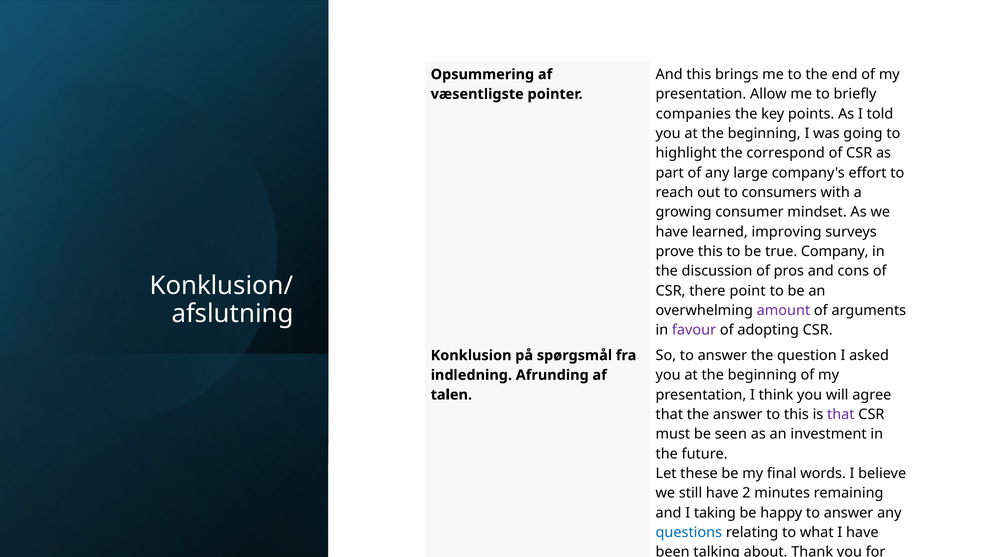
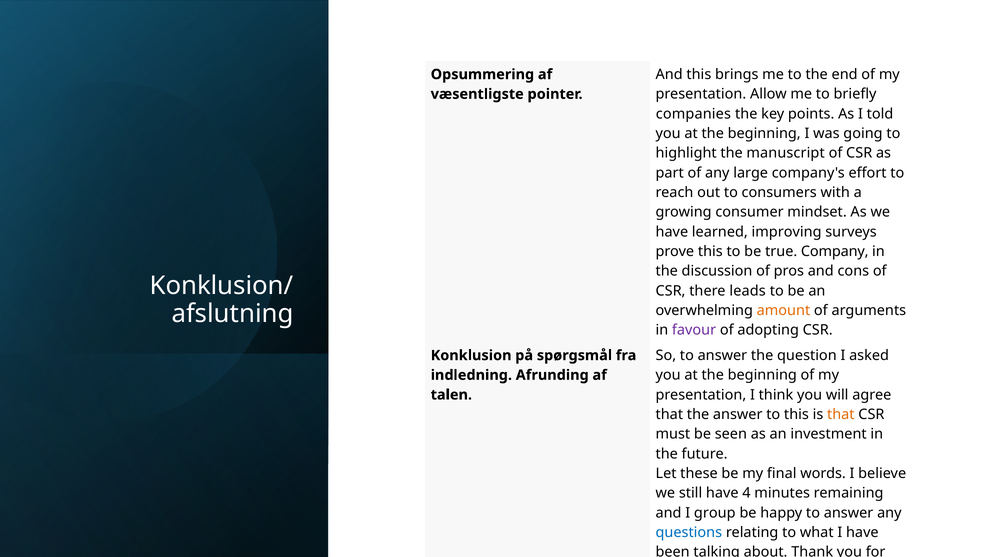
correspond: correspond -> manuscript (786, 153)
point: point -> leads (748, 291)
amount colour: purple -> orange (783, 311)
that colour: purple -> orange (841, 415)
2: 2 -> 4 (746, 494)
taking: taking -> group (715, 513)
